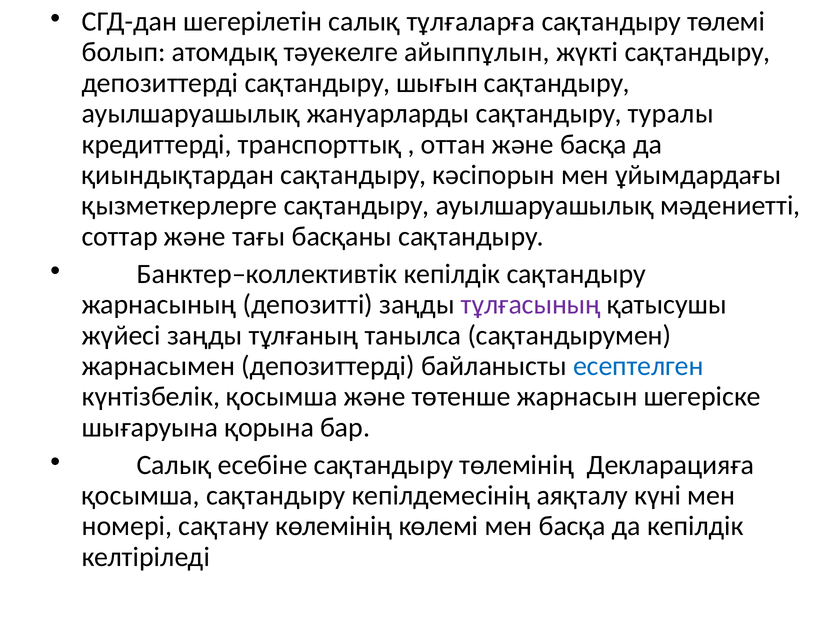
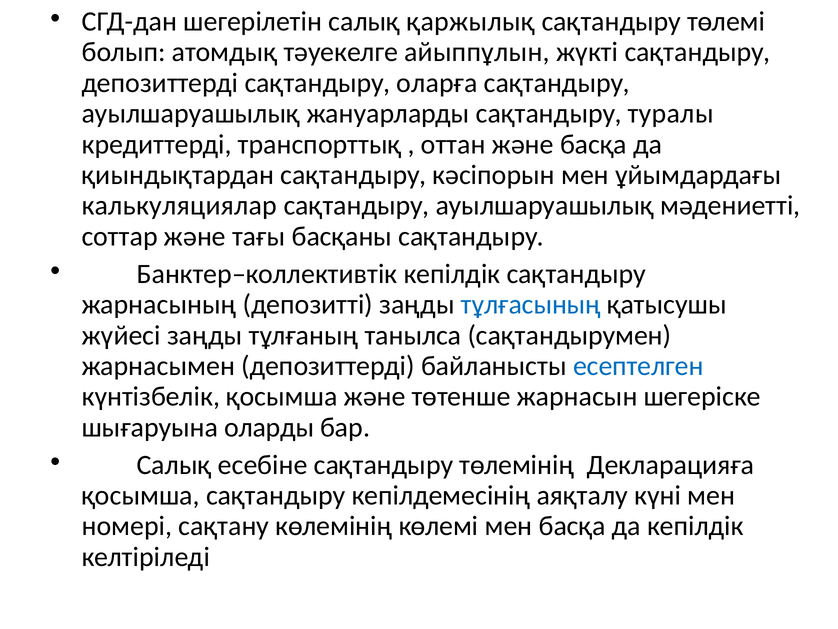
тұлғаларға: тұлғаларға -> қаржылық (471, 21)
шығын: шығын -> оларға (437, 83)
қызметкерлерге: қызметкерлерге -> калькуляциялар (179, 206)
тұлғасының colour: purple -> blue (531, 304)
қорына: қорына -> оларды (269, 427)
